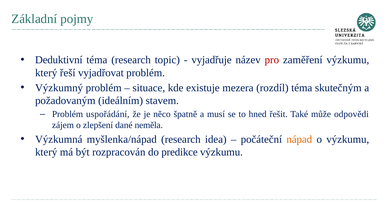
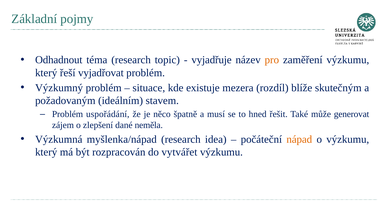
Deduktivní: Deduktivní -> Odhadnout (59, 60)
pro colour: red -> orange (272, 60)
rozdíl téma: téma -> blíže (302, 88)
odpovědi: odpovědi -> generovat (352, 115)
predikce: predikce -> vytvářet (179, 153)
